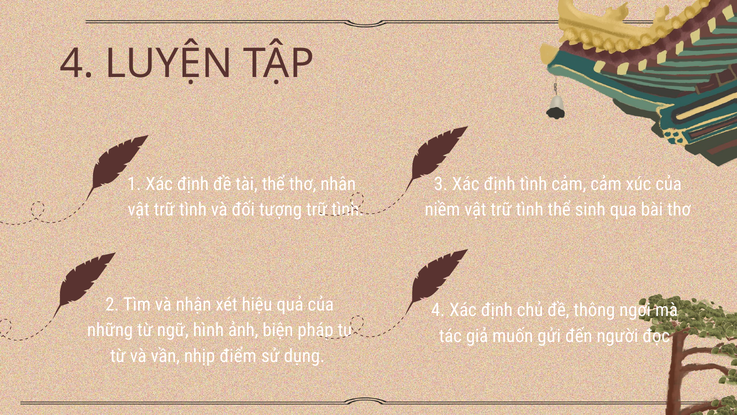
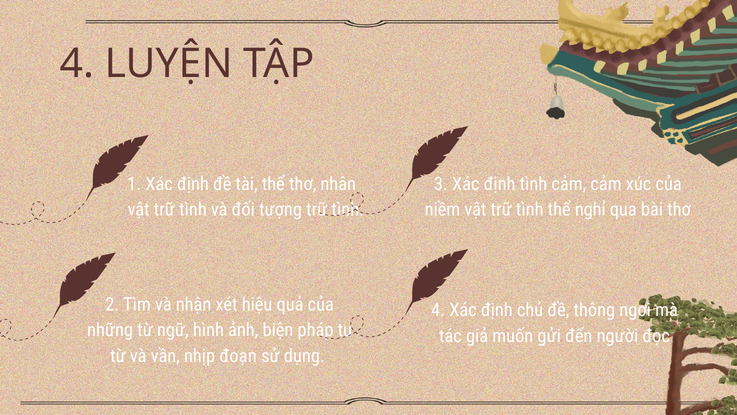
sinh: sinh -> nghỉ (590, 210)
điểm: điểm -> đoạn (238, 356)
